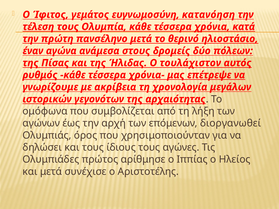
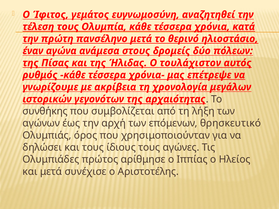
κατανόηση: κατανόηση -> αναζητηθεί (209, 15)
ομόφωνα: ομόφωνα -> συνθήκης (45, 111)
διοργανωθεί: διοργανωθεί -> θρησκευτικό (231, 123)
